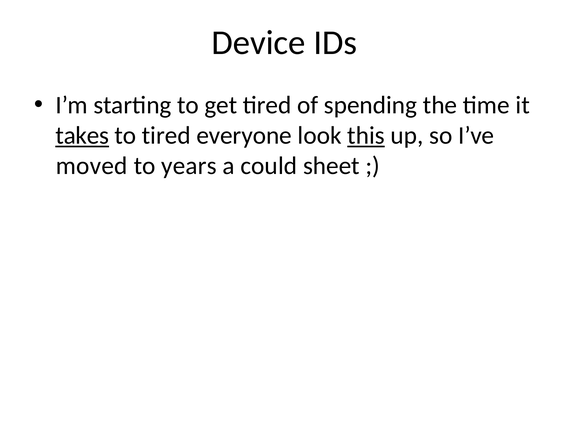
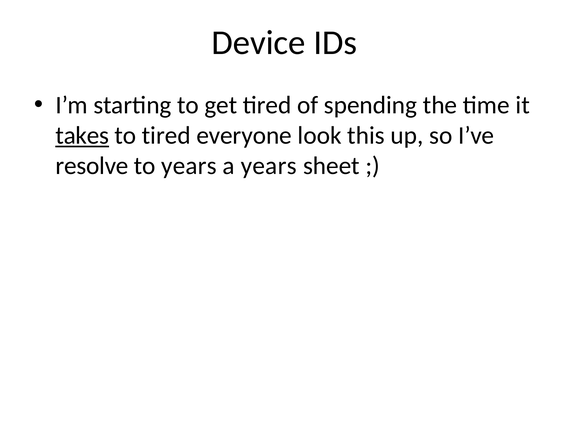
this underline: present -> none (366, 135)
moved: moved -> resolve (92, 166)
a could: could -> years (269, 166)
